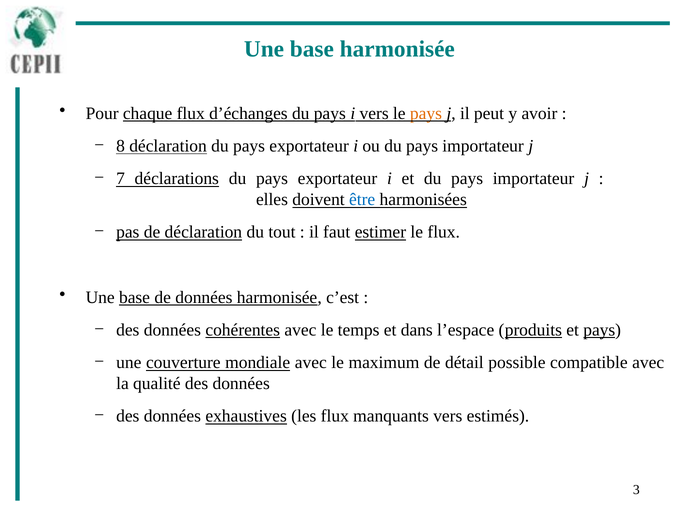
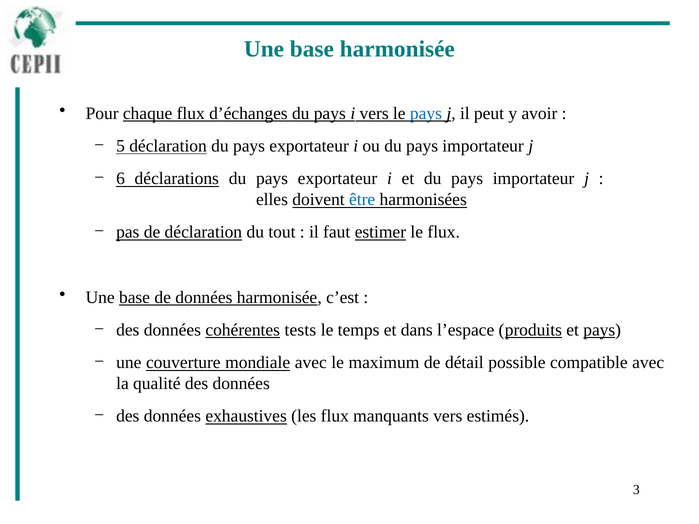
pays colour: orange -> blue (426, 114)
8: 8 -> 5 (121, 146)
7: 7 -> 6 (121, 179)
cohérentes avec: avec -> tests (300, 330)
